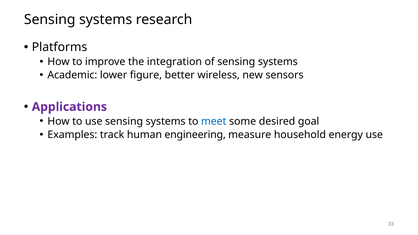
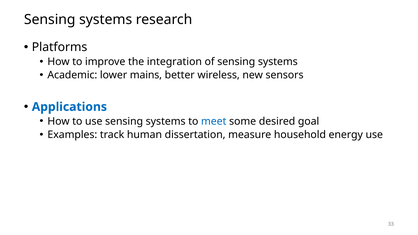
figure: figure -> mains (146, 75)
Applications colour: purple -> blue (69, 107)
engineering: engineering -> dissertation (195, 135)
